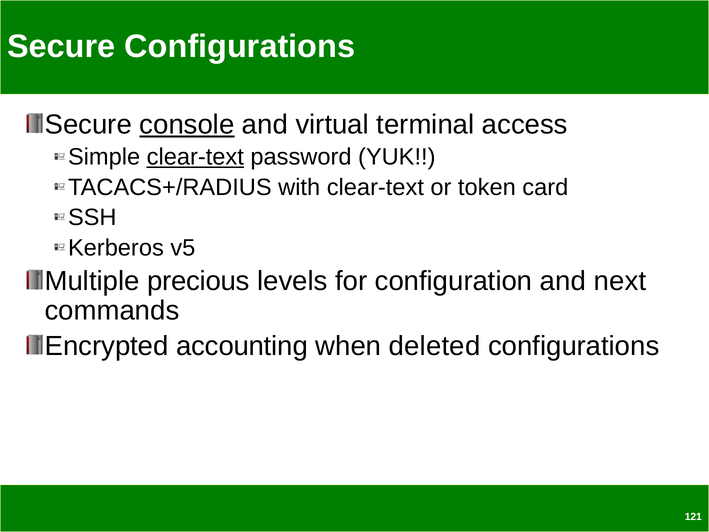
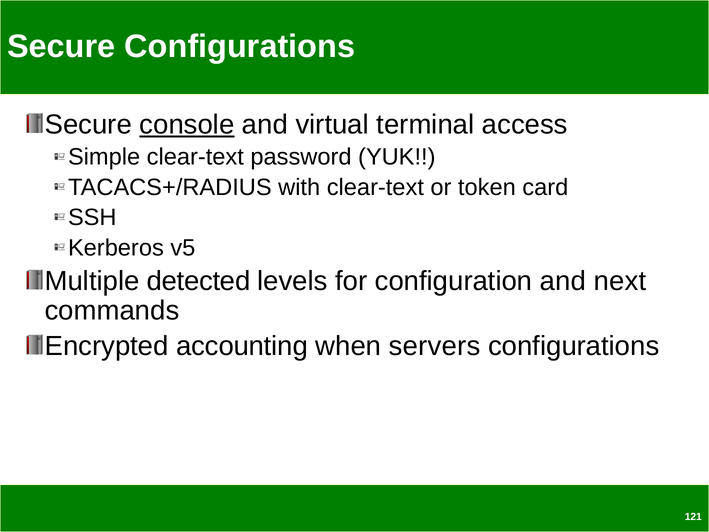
clear-text underline: present -> none (195, 157)
precious: precious -> detected (198, 281)
deleted: deleted -> servers (435, 346)
